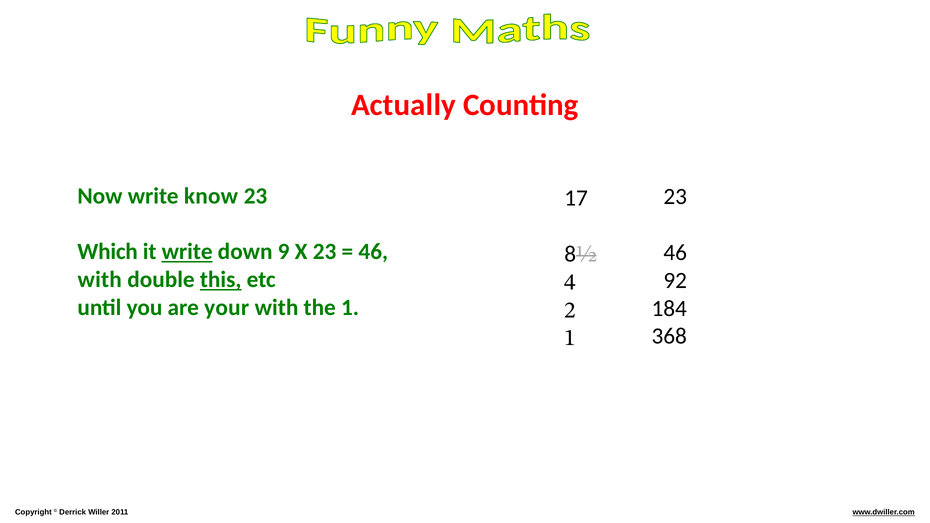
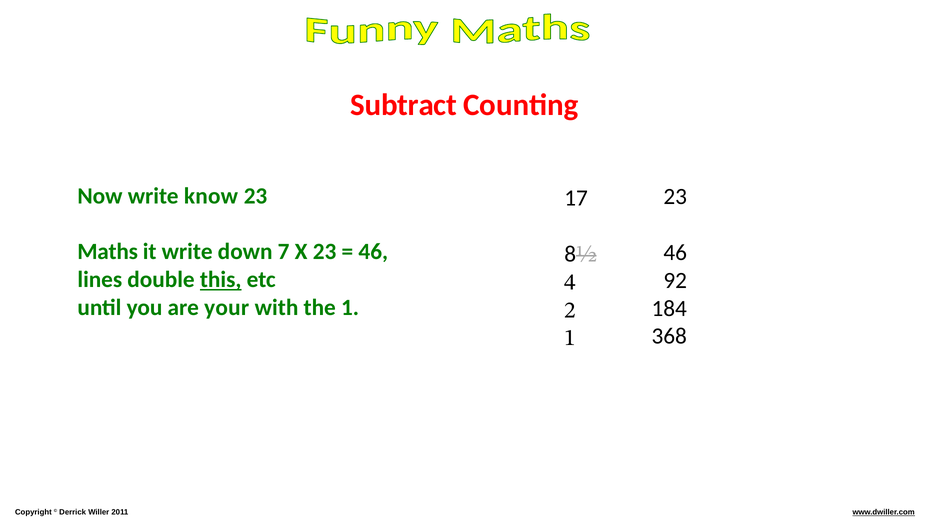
Actually: Actually -> Subtract (404, 105)
Which: Which -> Maths (108, 252)
write underline: present -> none (187, 252)
9: 9 -> 7 (284, 252)
with: with -> lines (100, 280)
